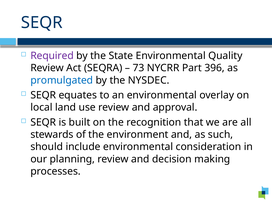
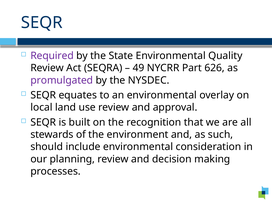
73: 73 -> 49 (138, 68)
396: 396 -> 626 (215, 68)
promulgated colour: blue -> purple (62, 80)
